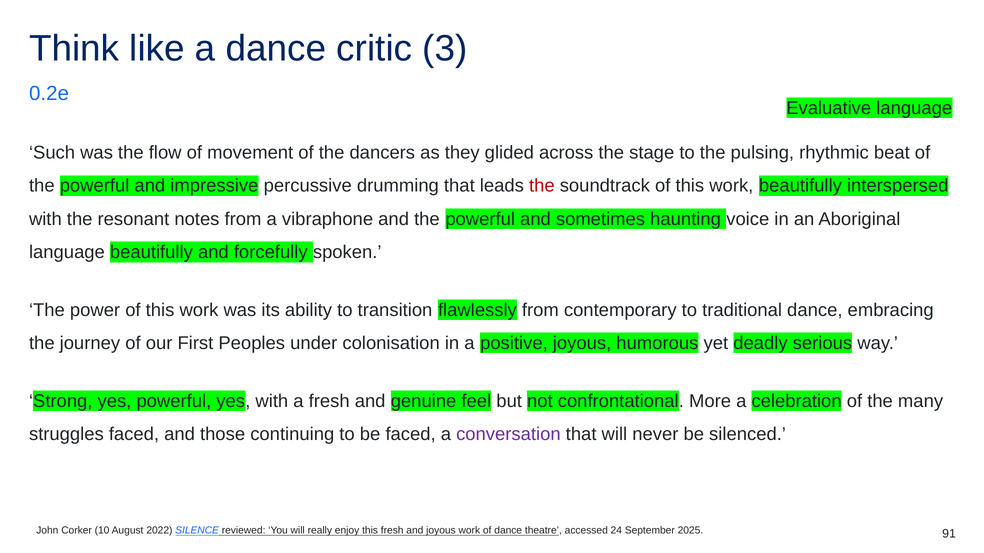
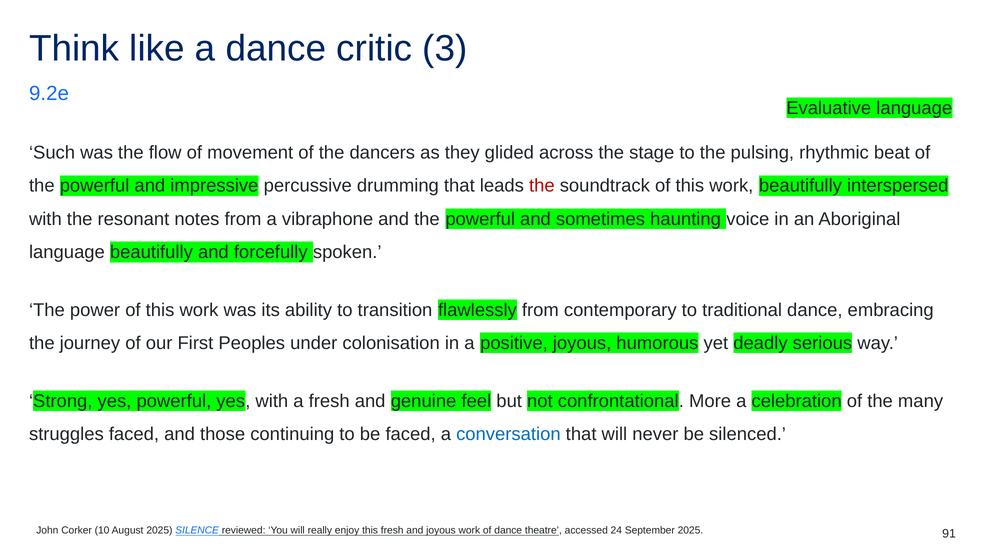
0.2e: 0.2e -> 9.2e (49, 93)
conversation colour: purple -> blue (508, 435)
August 2022: 2022 -> 2025 (159, 531)
